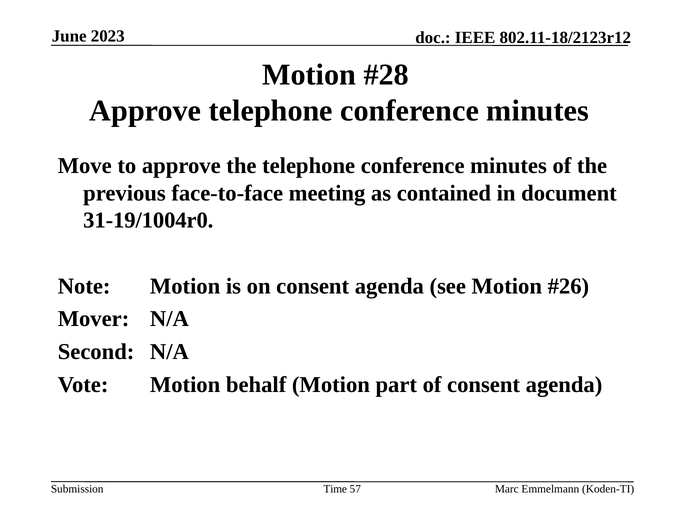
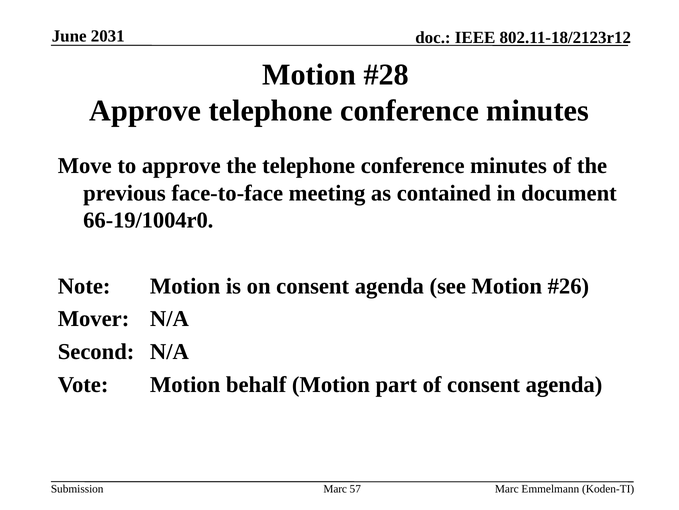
2023: 2023 -> 2031 (108, 36)
31-19/1004r0: 31-19/1004r0 -> 66-19/1004r0 (148, 220)
Time: Time -> Marc (335, 488)
